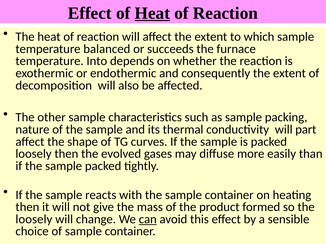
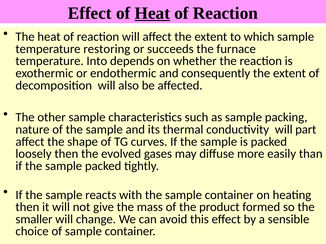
balanced: balanced -> restoring (107, 49)
loosely: loosely -> smaller (34, 220)
can underline: present -> none (148, 220)
